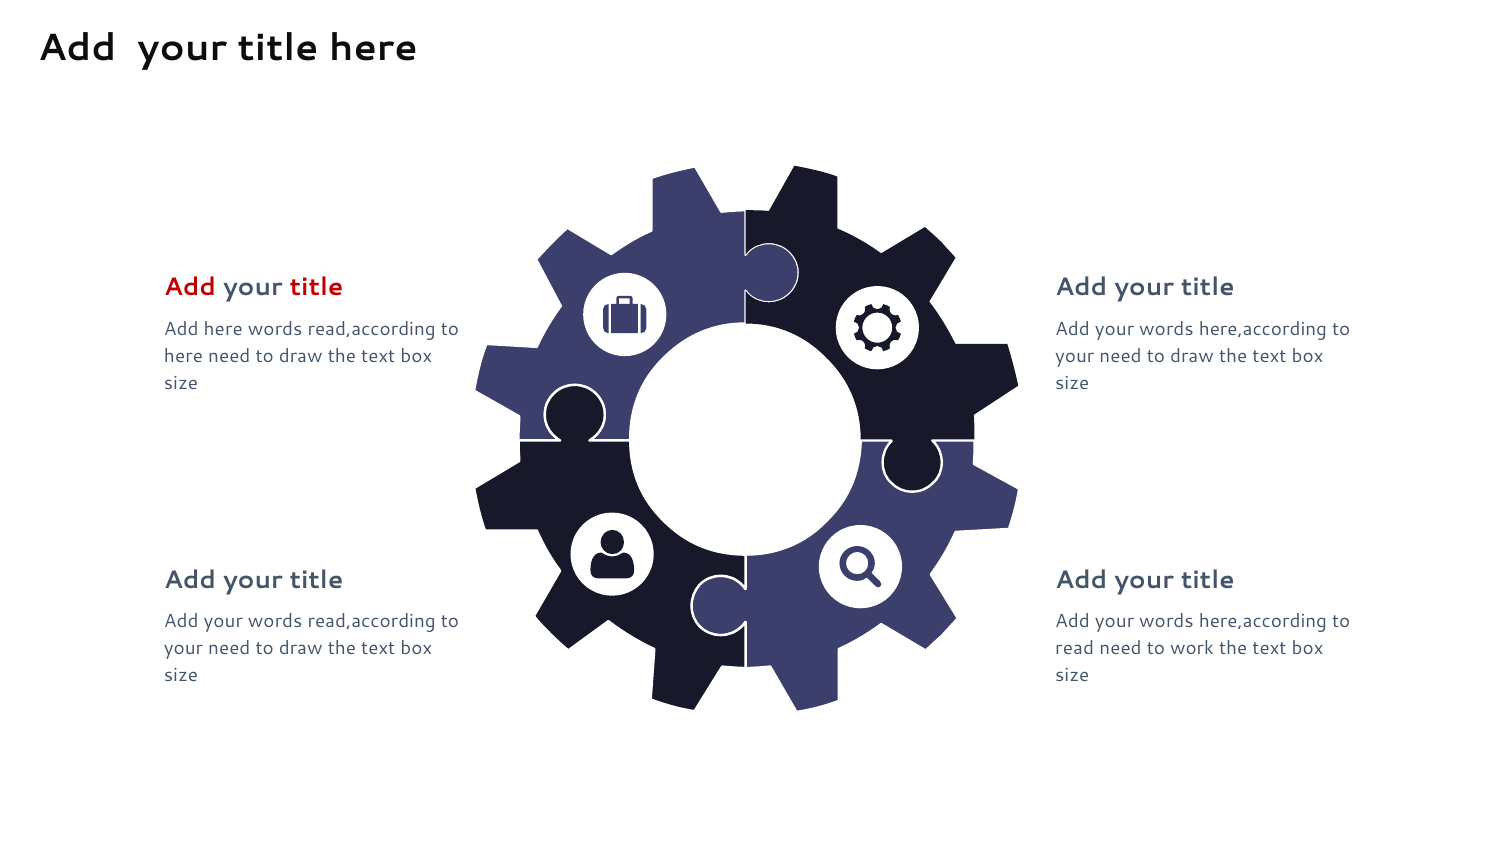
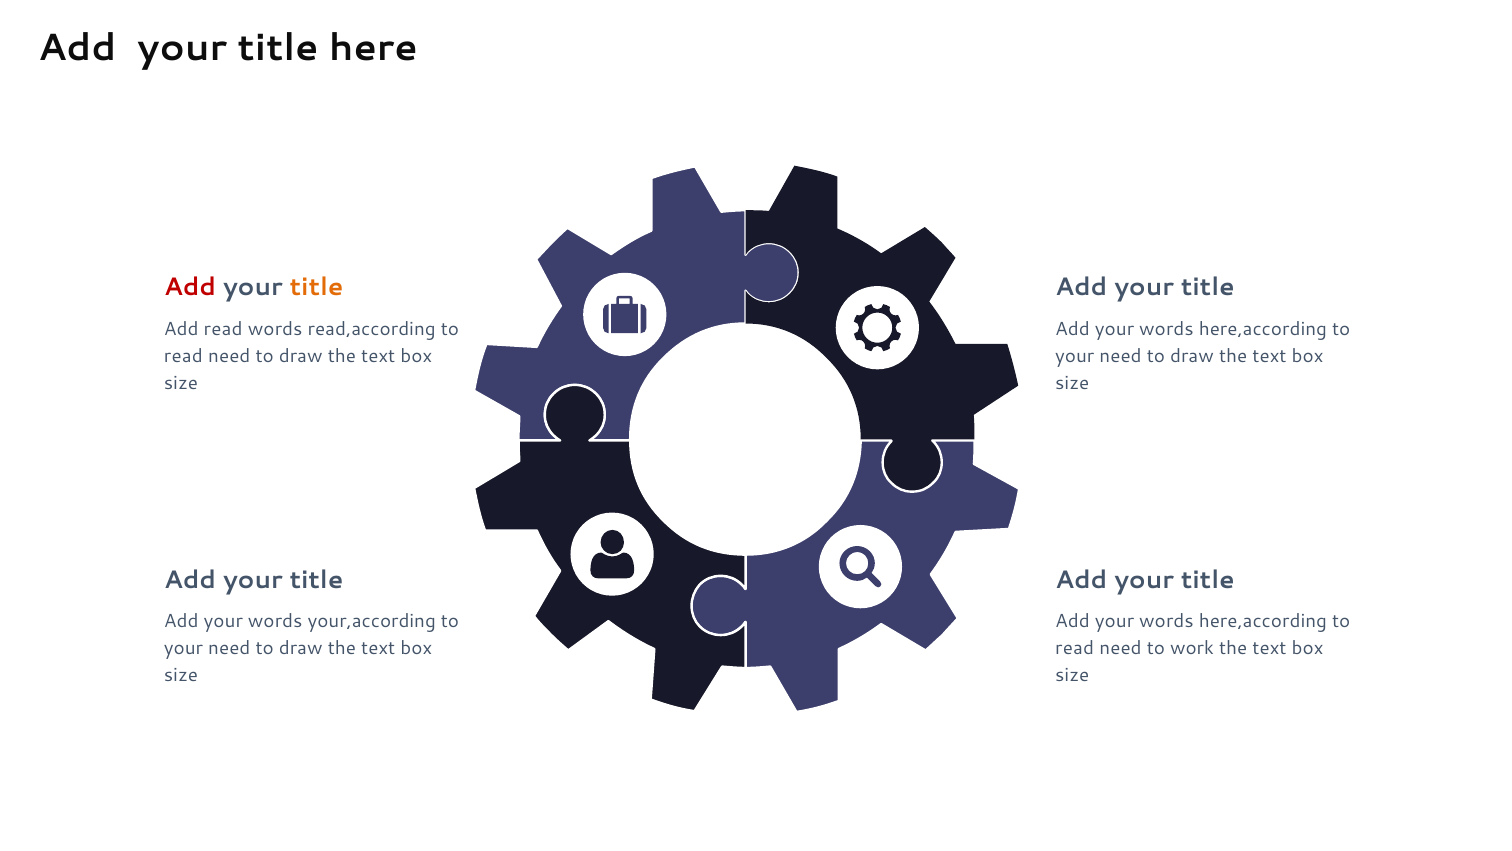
title colour: red -> orange (317, 287)
Add here: here -> read (223, 329)
here: here -> read (183, 356)
your words read,according: read,according -> your,according (372, 621)
